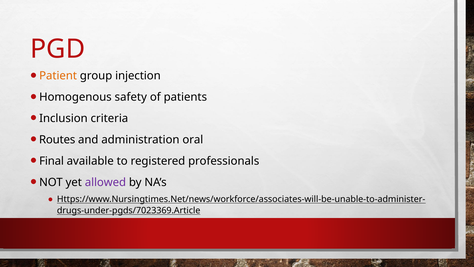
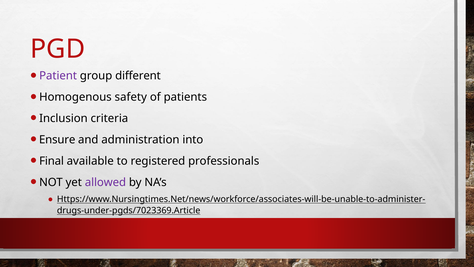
Patient colour: orange -> purple (58, 76)
injection: injection -> different (138, 76)
Routes: Routes -> Ensure (57, 140)
oral: oral -> into (193, 140)
